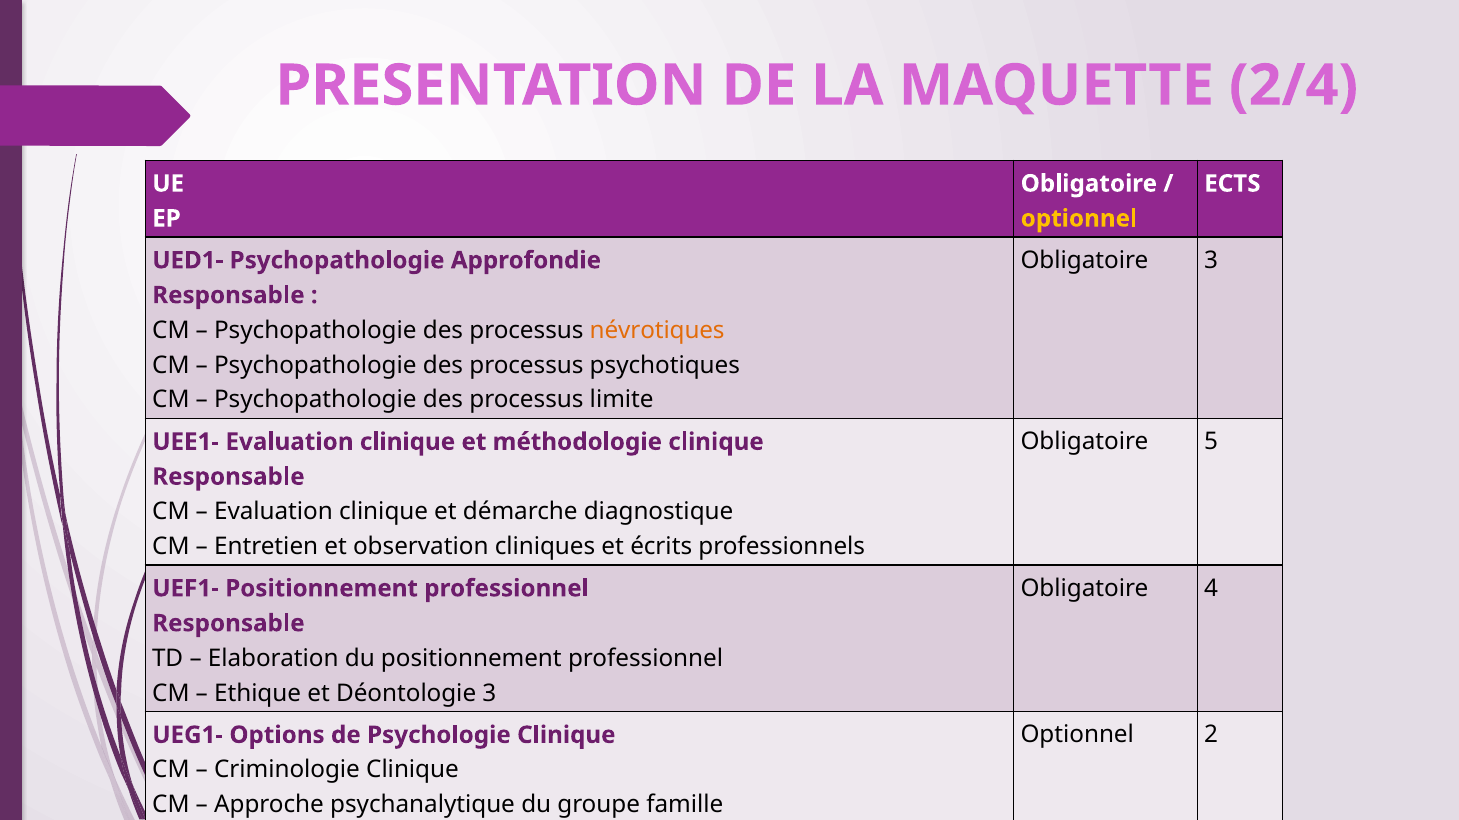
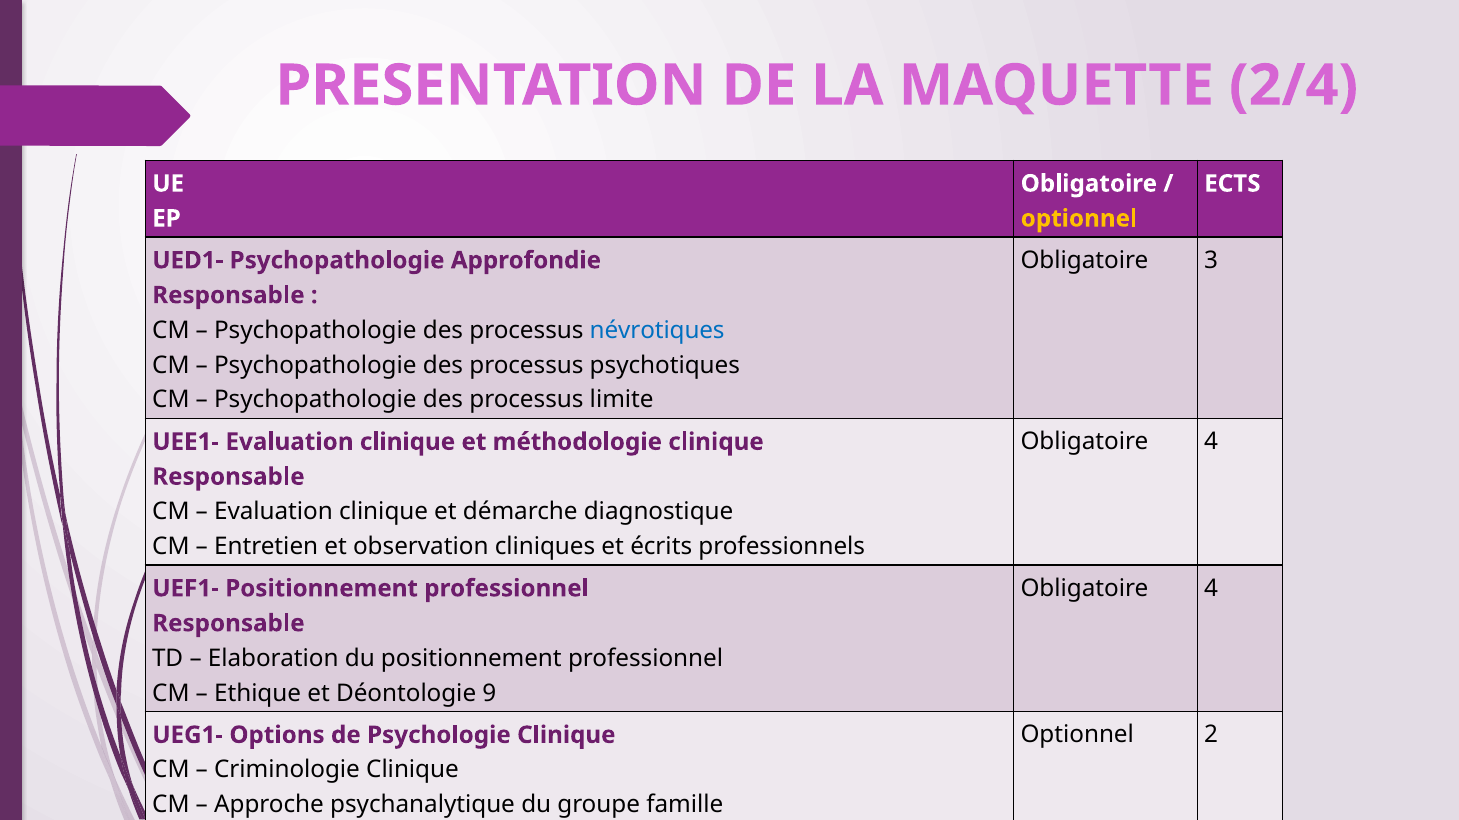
névrotiques colour: orange -> blue (657, 330)
5: 5 -> 4 (1211, 442)
Déontologie 3: 3 -> 9 (489, 694)
